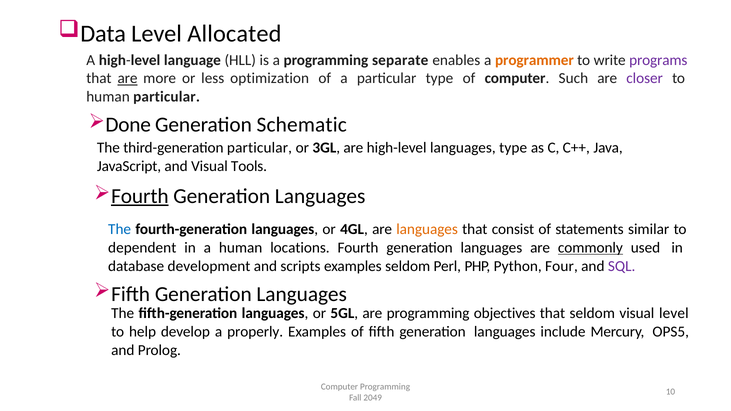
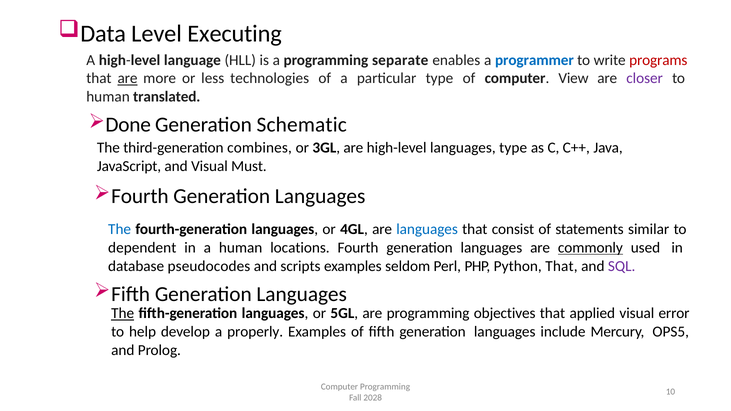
Allocated: Allocated -> Executing (235, 34)
programmer colour: orange -> blue (534, 60)
programs colour: purple -> red (658, 60)
optimization: optimization -> technologies (270, 78)
Such: Such -> View (573, 78)
human particular: particular -> translated (167, 97)
third-generation particular: particular -> combines (259, 148)
Tools: Tools -> Must (249, 166)
Fourth underline: present -> none (140, 196)
languages colour: orange -> blue (427, 230)
development: development -> pseudocodes (209, 266)
Python Four: Four -> That (561, 266)
The underline: none -> present (123, 314)
that seldom: seldom -> applied (592, 314)
visual level: level -> error (674, 314)
2049: 2049 -> 2028 (373, 398)
